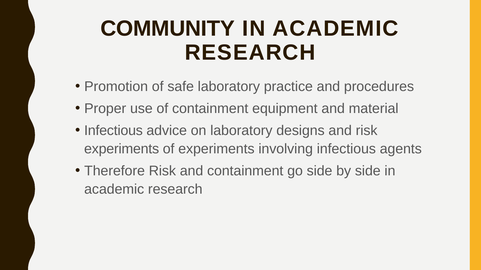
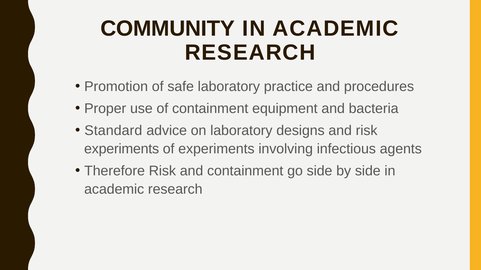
material: material -> bacteria (374, 109)
Infectious: Infectious -> Standard (113, 131)
